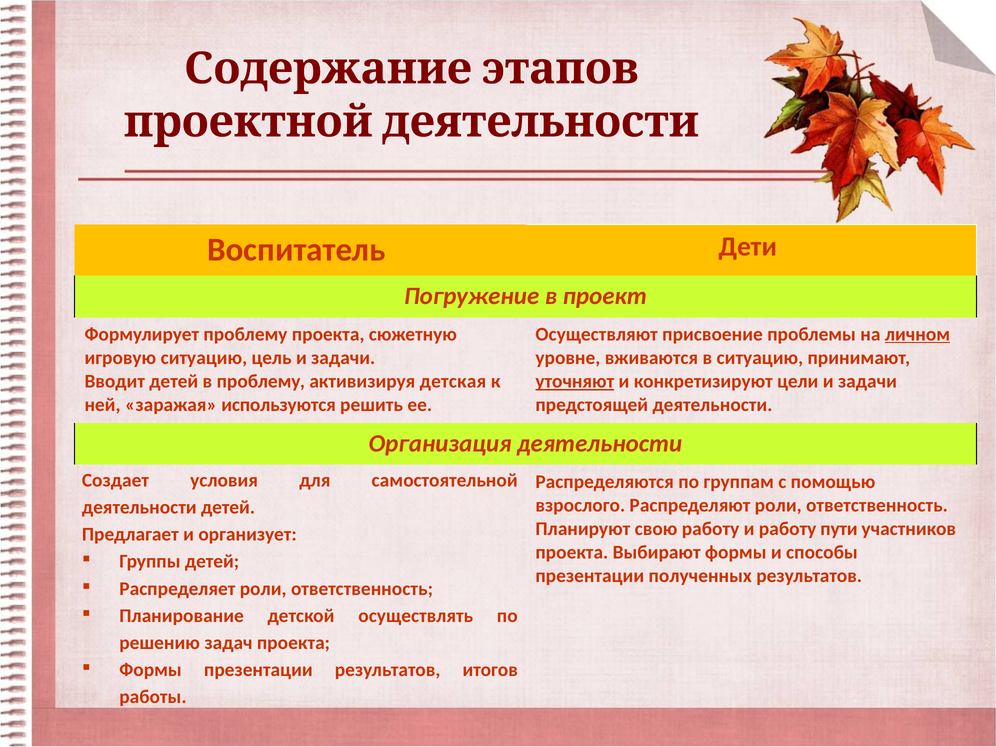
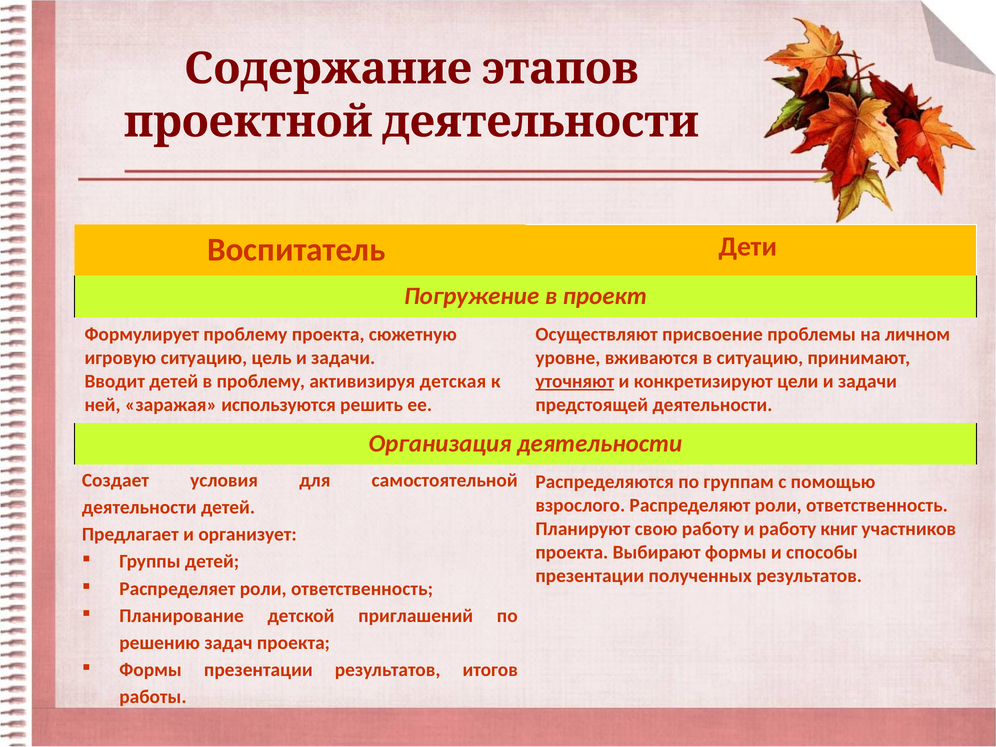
личном underline: present -> none (918, 334)
пути: пути -> книг (839, 529)
осуществлять: осуществлять -> приглашений (416, 616)
